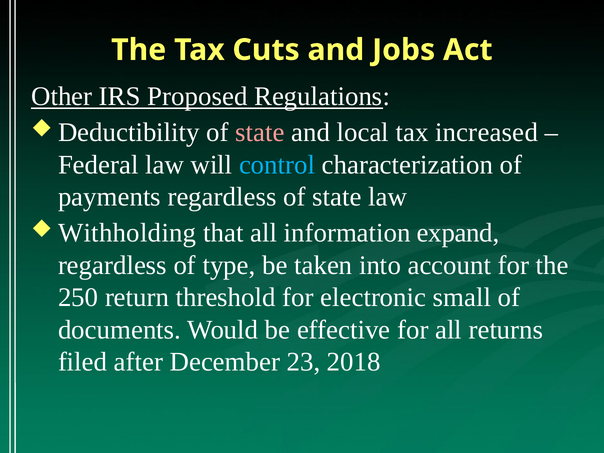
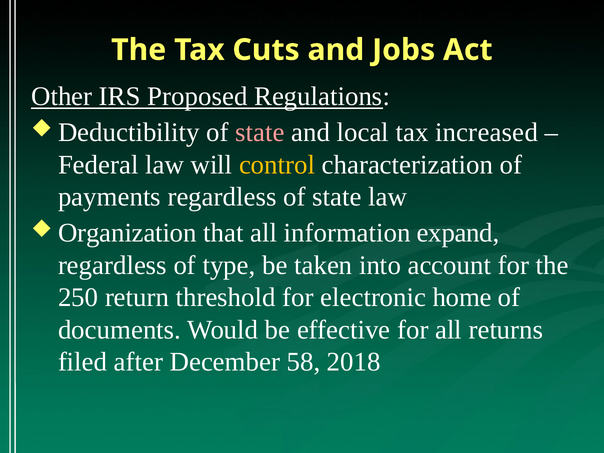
control colour: light blue -> yellow (277, 165)
Withholding: Withholding -> Organization (127, 233)
small: small -> home (462, 298)
23: 23 -> 58 (304, 362)
